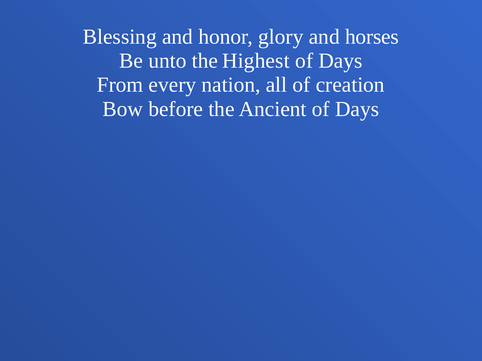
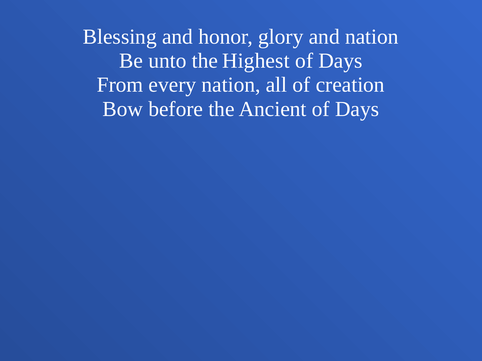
and horses: horses -> nation (372, 37)
